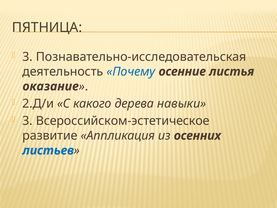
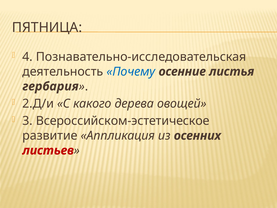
3: 3 -> 4 (28, 57)
оказание: оказание -> гербария (51, 86)
навыки: навыки -> овощей (182, 103)
листьев colour: blue -> red (48, 150)
